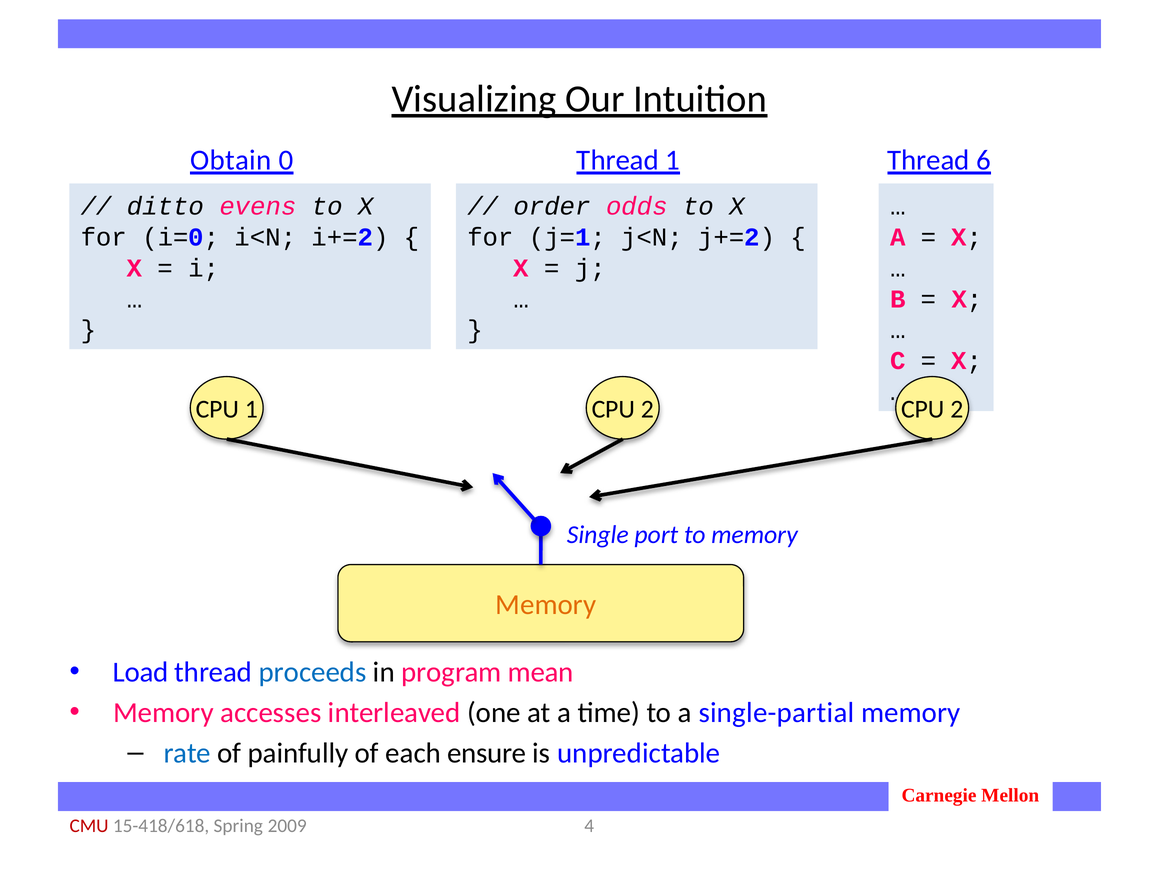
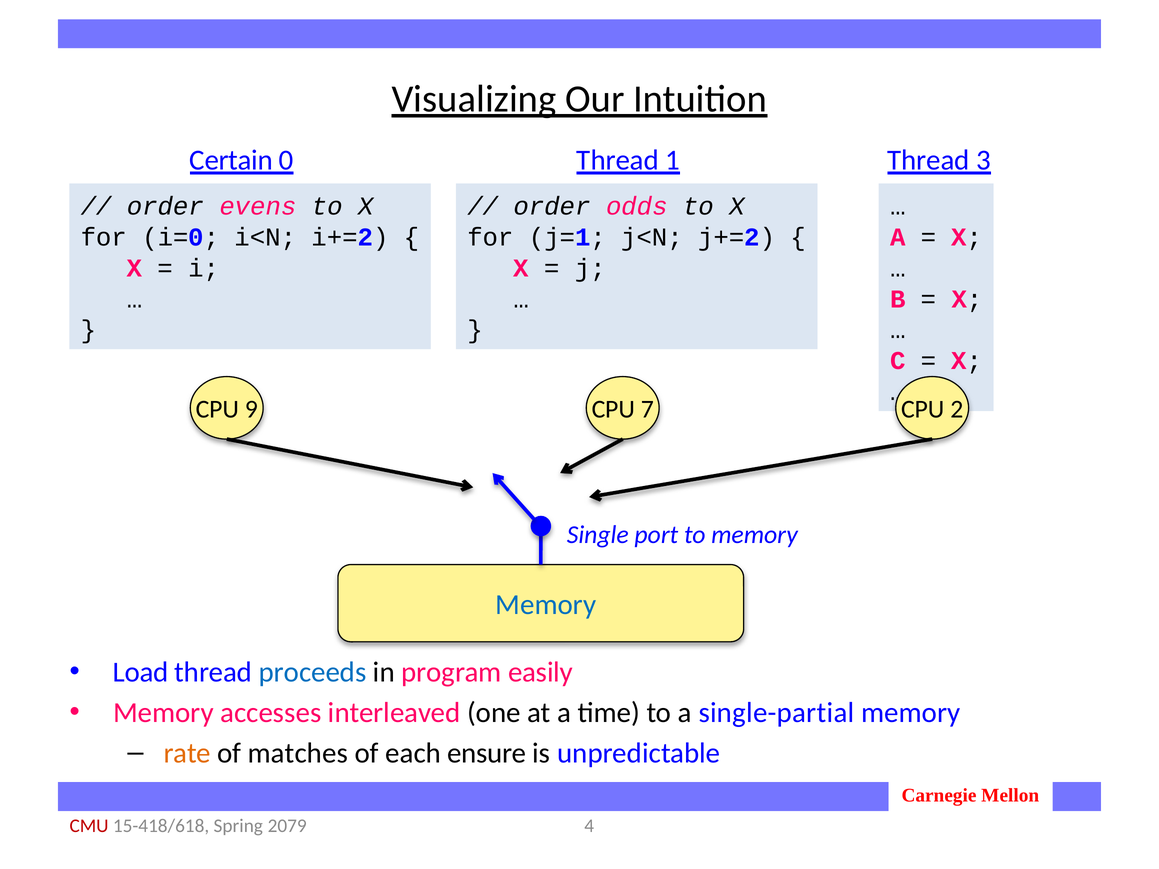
Obtain: Obtain -> Certain (231, 160)
6: 6 -> 3 (984, 160)
ditto: ditto -> order (165, 206)
CPU 1: 1 -> 9 (251, 410)
2: 2 -> 7 (647, 410)
Memory colour: orange -> blue (546, 605)
mean: mean -> easily (541, 672)
rate colour: blue -> orange (187, 753)
painfully: painfully -> matches (298, 753)
2009: 2009 -> 2079 (287, 826)
